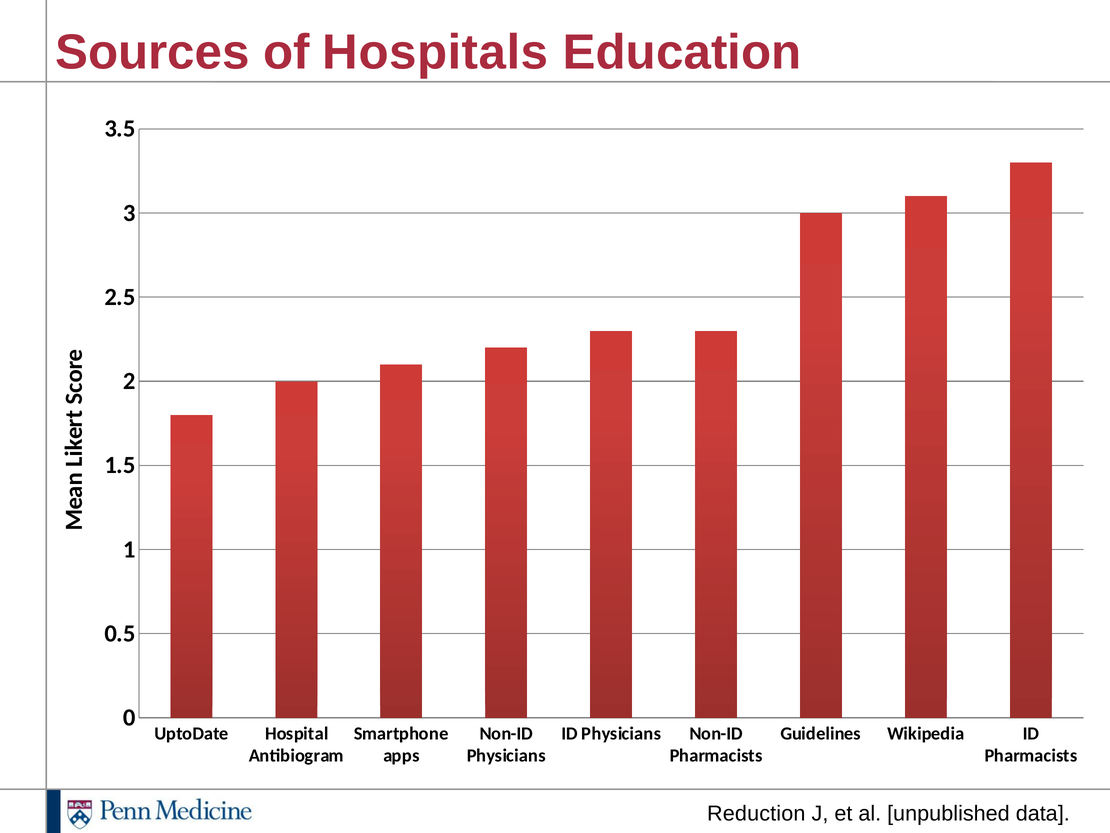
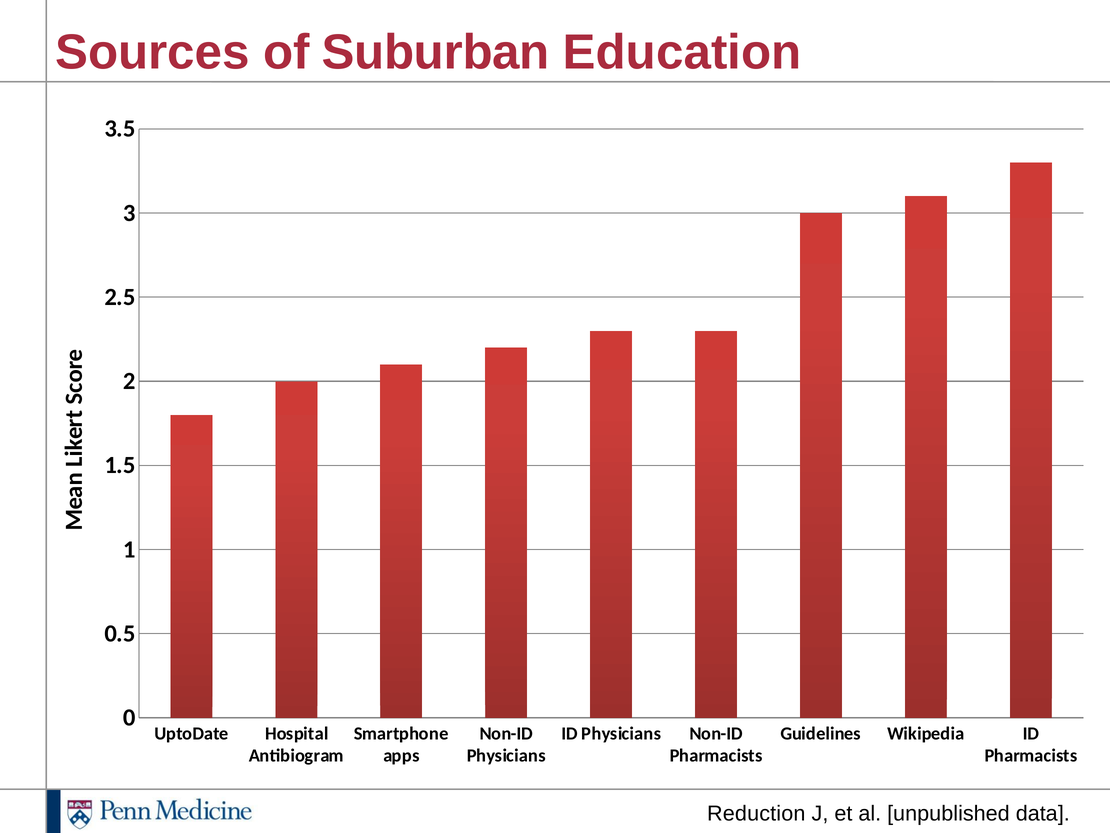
Hospitals: Hospitals -> Suburban (436, 53)
